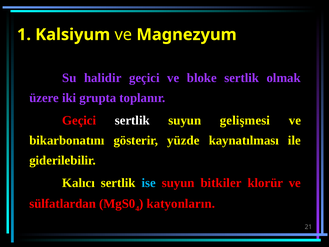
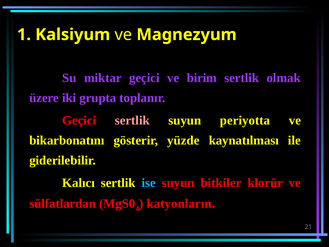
halidir: halidir -> miktar (103, 78)
bloke: bloke -> birim (202, 78)
sertlik colour: white -> pink (132, 120)
gelişmesi: gelişmesi -> periyotta (245, 120)
